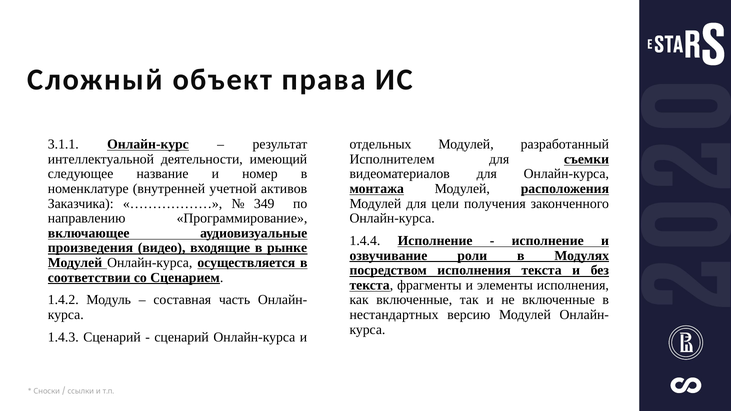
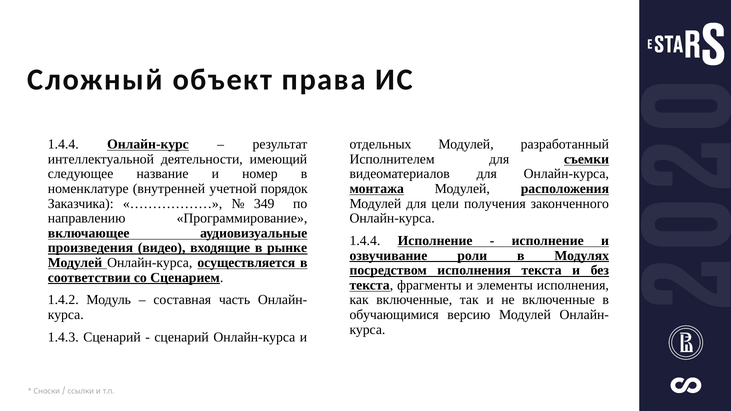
3.1.1: 3.1.1 -> 1.4.4 (63, 144)
активов: активов -> порядок (284, 189)
нестандартных: нестандартных -> обучающимися (394, 315)
